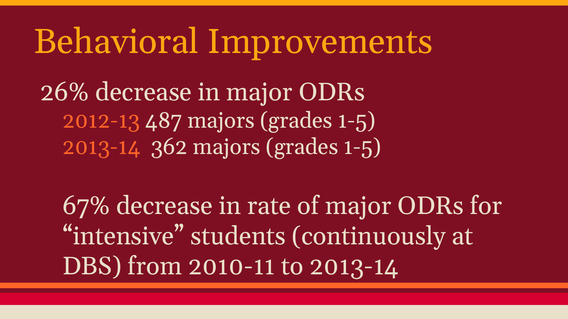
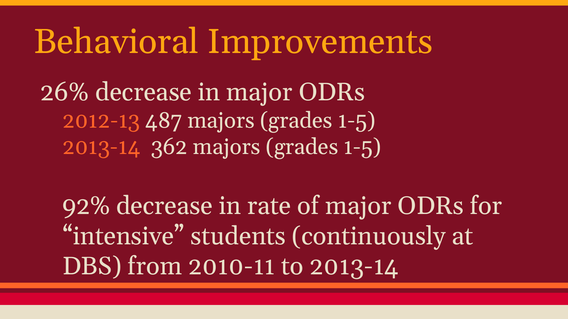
67%: 67% -> 92% (86, 206)
